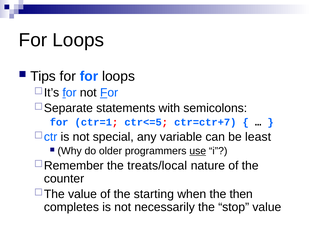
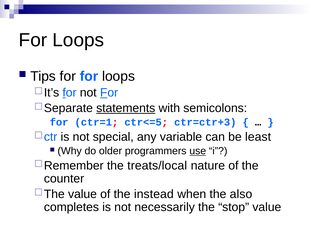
statements underline: none -> present (126, 108)
ctr=ctr+7: ctr=ctr+7 -> ctr=ctr+3 (205, 122)
starting: starting -> instead (154, 194)
then: then -> also (241, 194)
